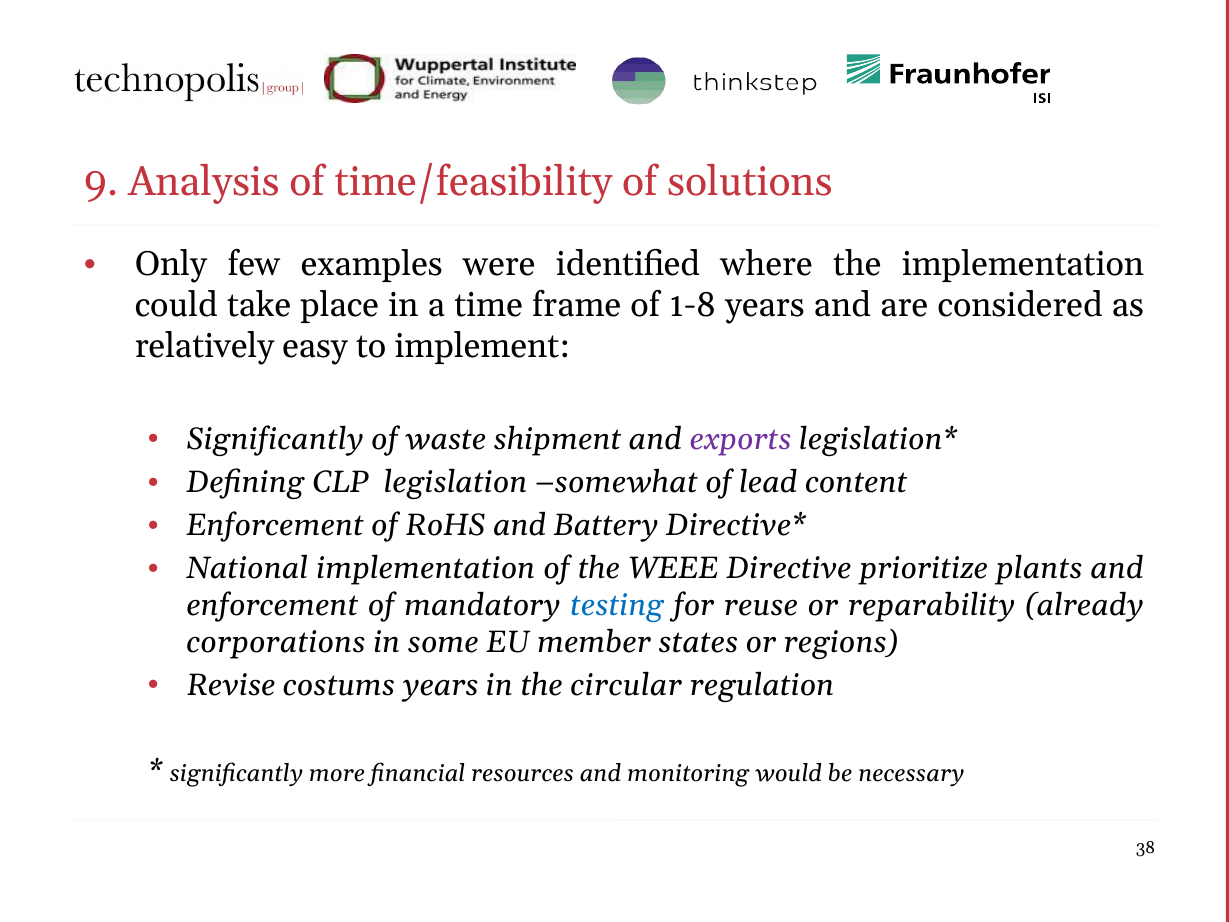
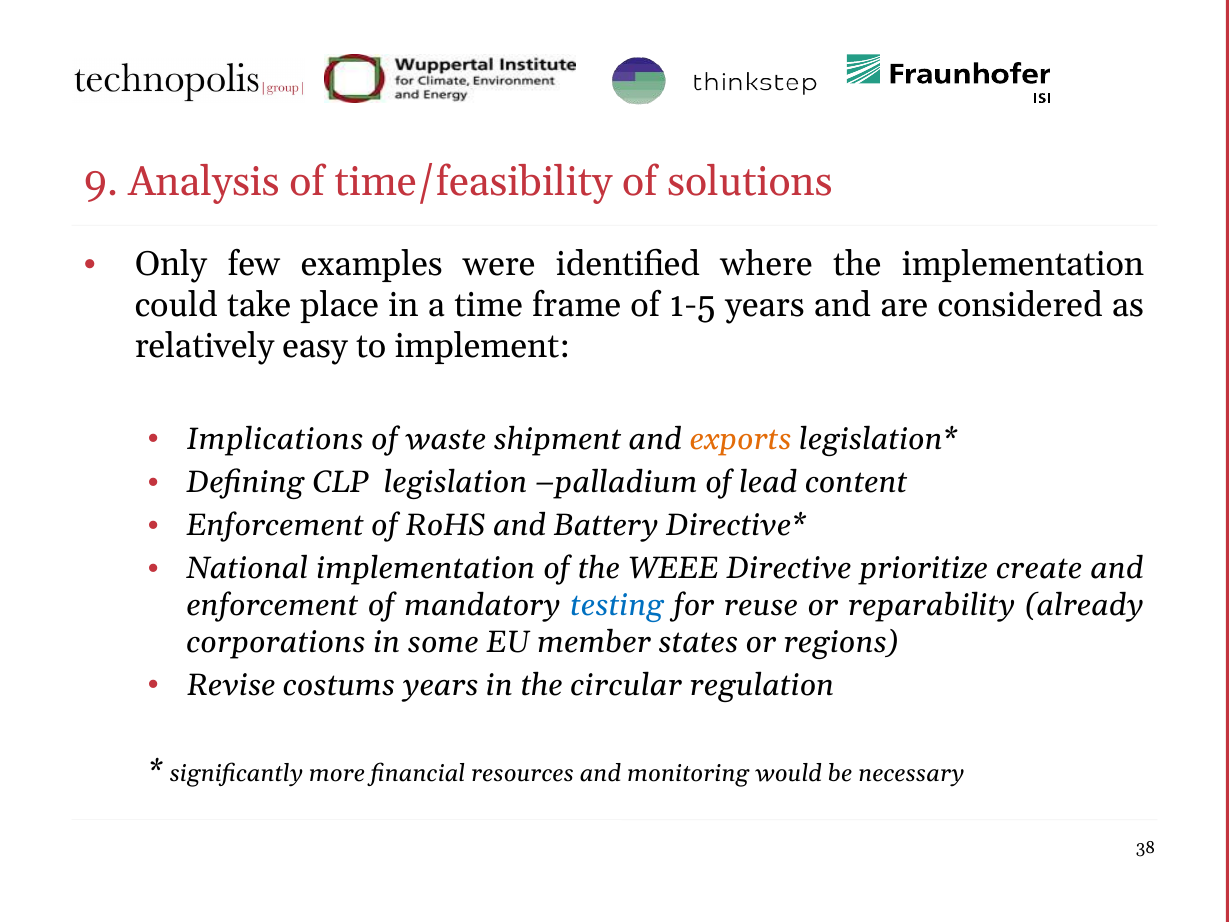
1-8: 1-8 -> 1-5 (692, 306)
Significantly: Significantly -> Implications (275, 439)
exports colour: purple -> orange (741, 439)
somewhat: somewhat -> palladium (616, 482)
plants: plants -> create (1039, 568)
